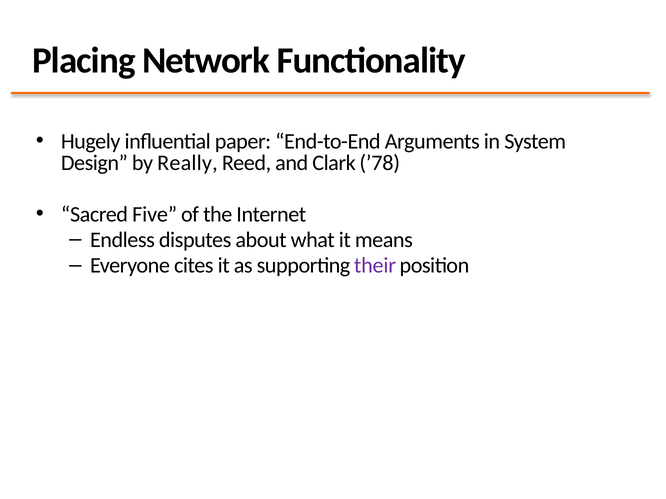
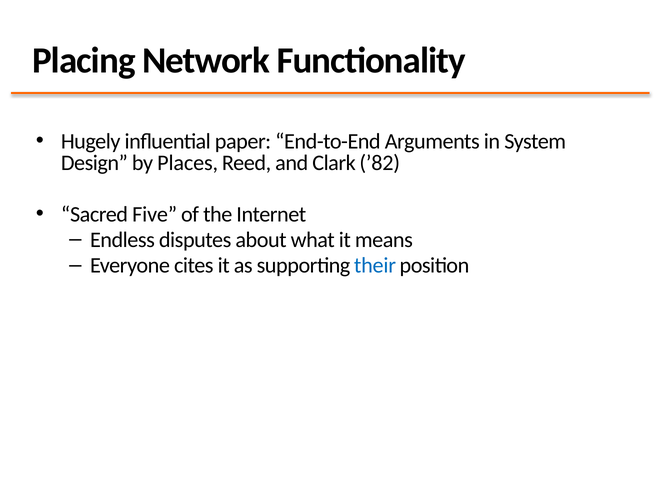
Really: Really -> Places (188, 163)
’78: ’78 -> ’82 (380, 163)
their colour: purple -> blue (375, 266)
